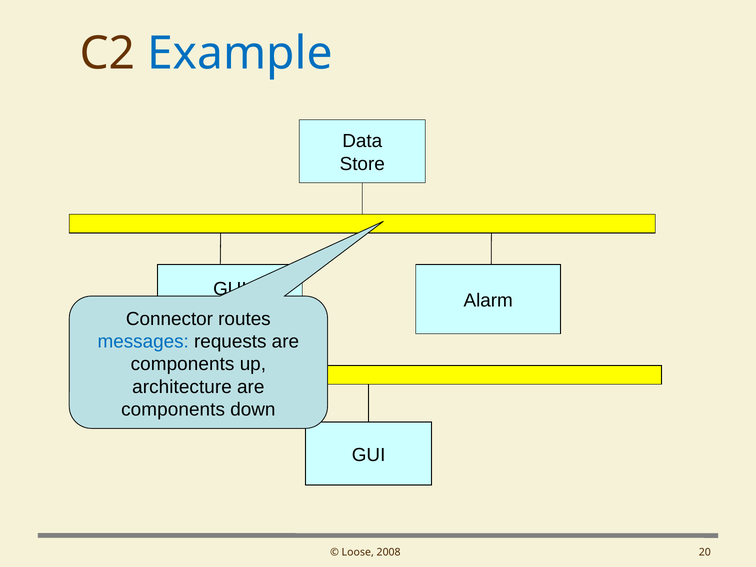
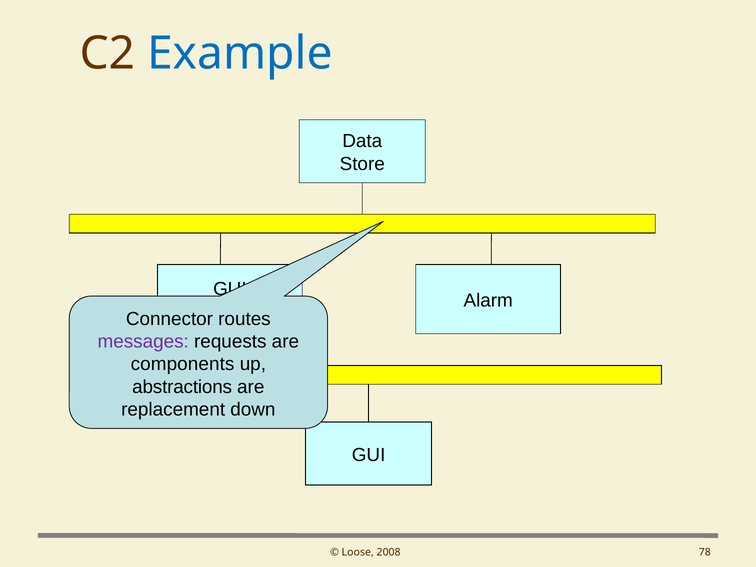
messages colour: blue -> purple (143, 342)
architecture: architecture -> abstractions (182, 387)
components: components -> replacement (173, 410)
20: 20 -> 78 (705, 552)
